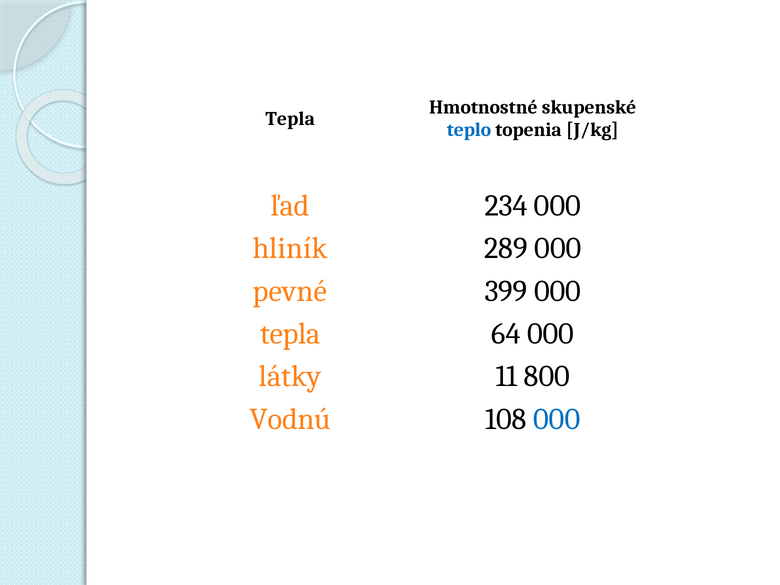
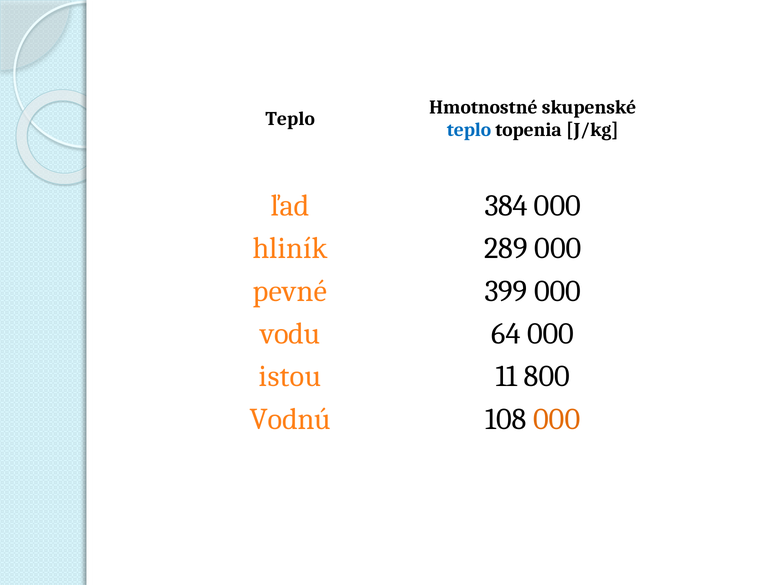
Tepla: Tepla -> Teplo (290, 119)
234: 234 -> 384 (506, 206)
tepla: tepla -> vodu (290, 334)
látky: látky -> istou (290, 376)
000 colour: blue -> orange (557, 419)
